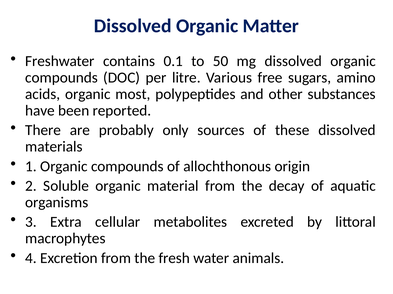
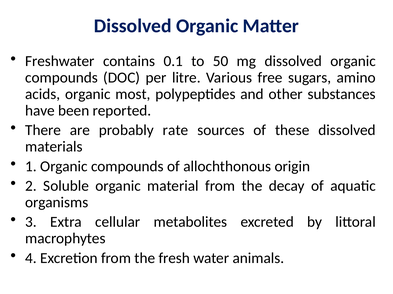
only: only -> rate (176, 131)
